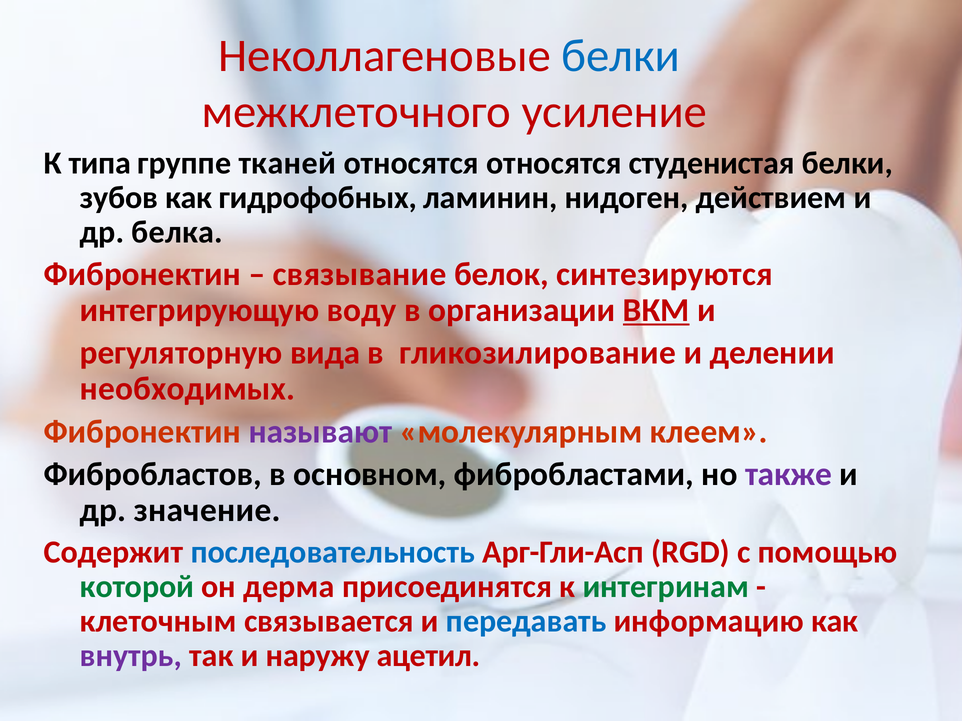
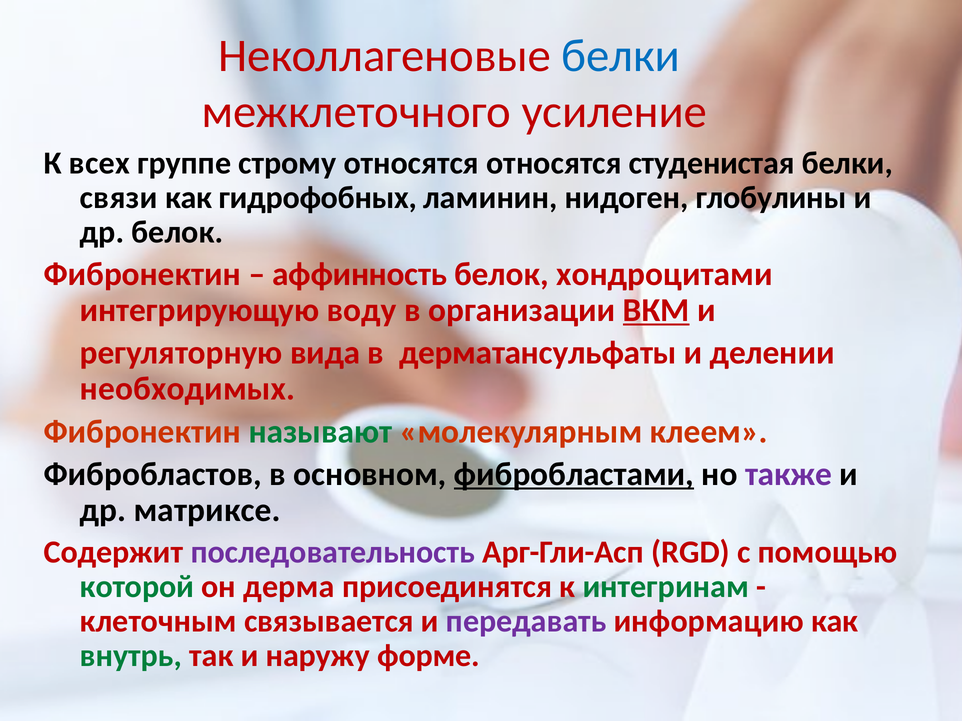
типа: типа -> всех (99, 163)
тканей: тканей -> строму (287, 163)
зубов: зубов -> связи (119, 198)
действием: действием -> глобулины (771, 198)
др белка: белка -> белок (177, 232)
связывание: связывание -> аффинность (360, 274)
синтезируются: синтезируются -> хондроцитами (664, 274)
гликозилирование: гликозилирование -> дерматансульфаты (538, 353)
называют colour: purple -> green (320, 432)
фибробластами underline: none -> present (574, 475)
значение: значение -> матриксе (207, 511)
последовательность colour: blue -> purple (333, 552)
передавать colour: blue -> purple (526, 622)
внутрь colour: purple -> green (131, 656)
ацетил: ацетил -> форме (428, 656)
